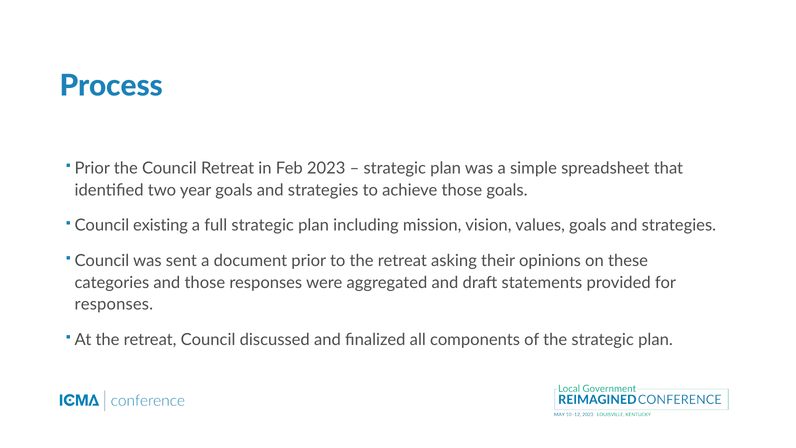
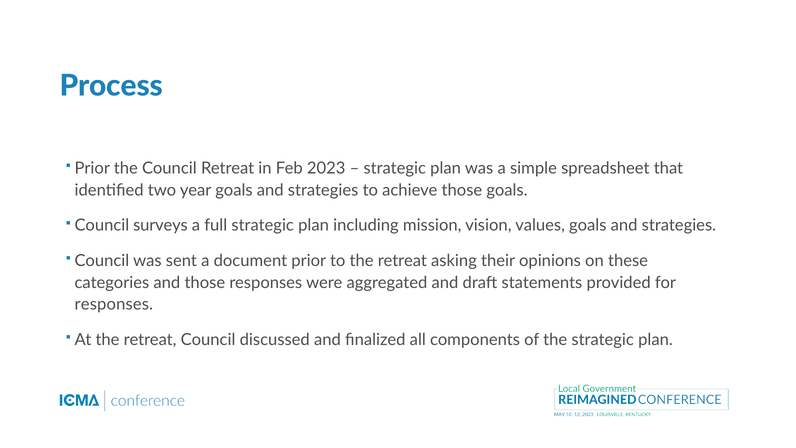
existing: existing -> surveys (160, 225)
